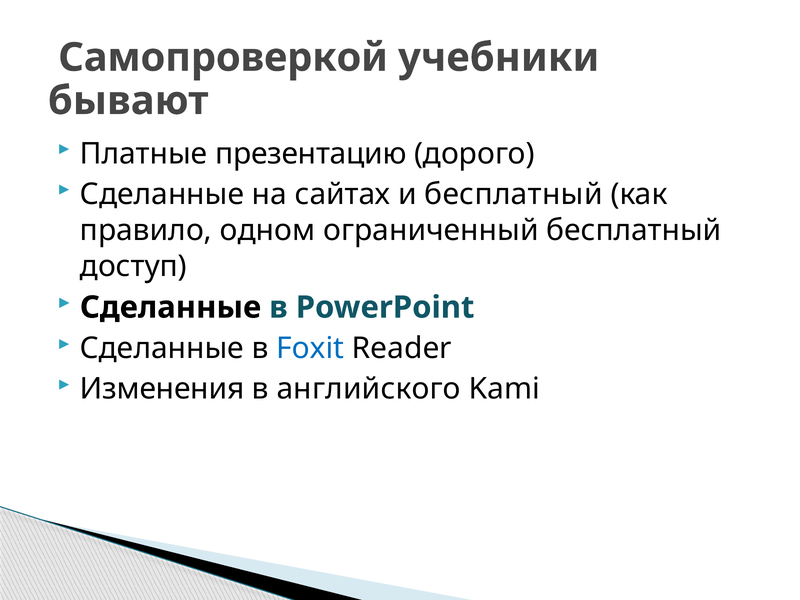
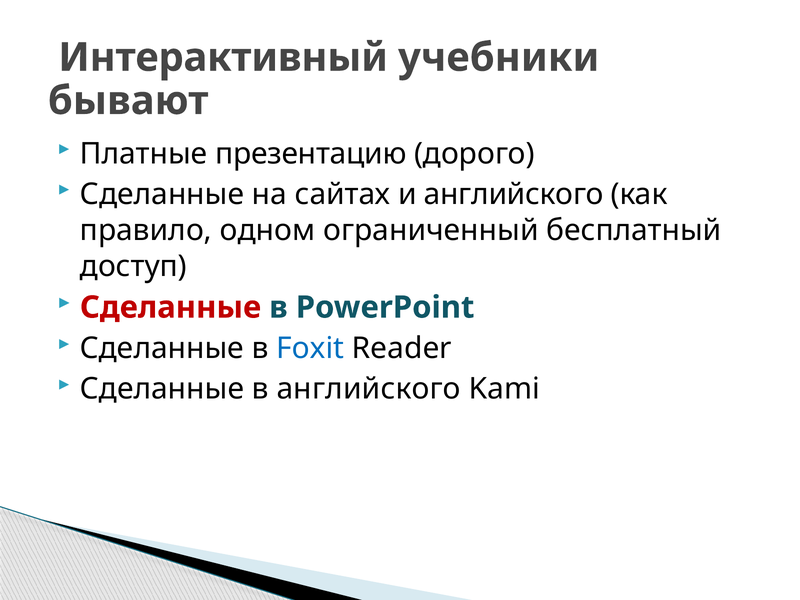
Самопроверкой: Самопроверкой -> Интерактивный (223, 58)
и бесплатный: бесплатный -> английского (514, 194)
Сделанные colour: black -> red (171, 307)
Изменения: Изменения -> Cделанные (162, 389)
